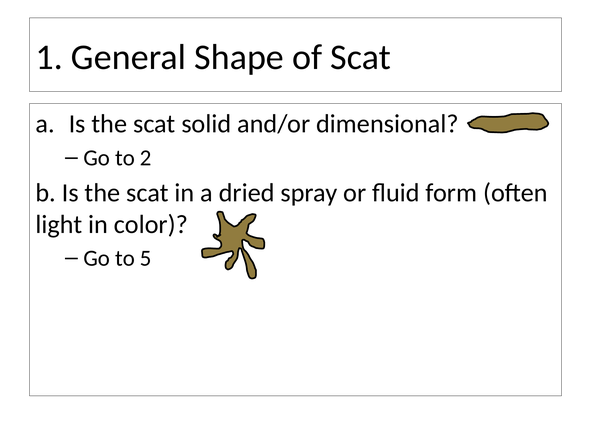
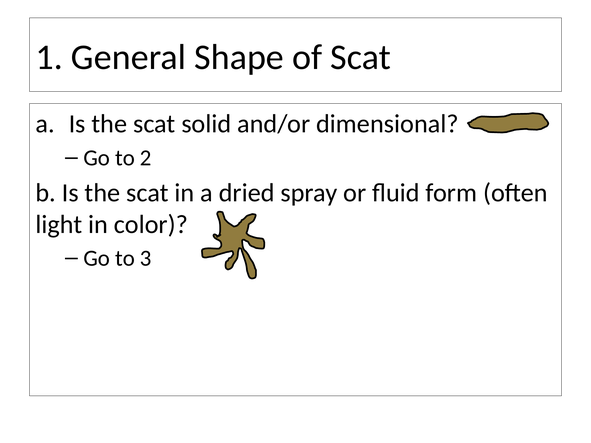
5: 5 -> 3 (146, 258)
